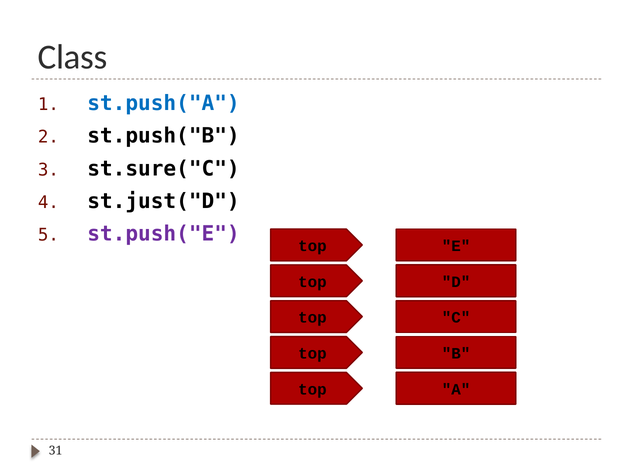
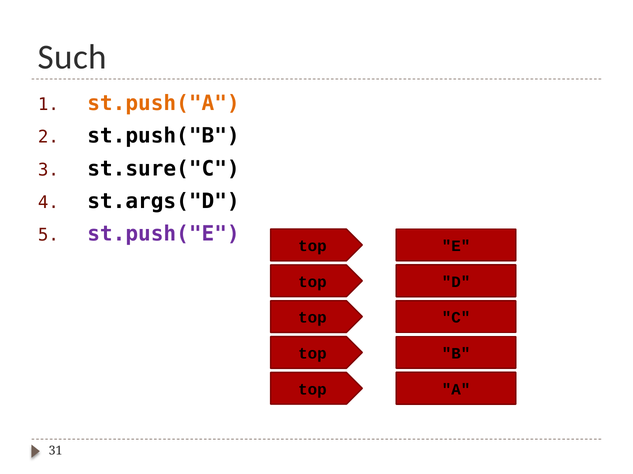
Class: Class -> Such (72, 57)
st.push("A colour: blue -> orange (163, 103)
st.just("D: st.just("D -> st.args("D (163, 202)
